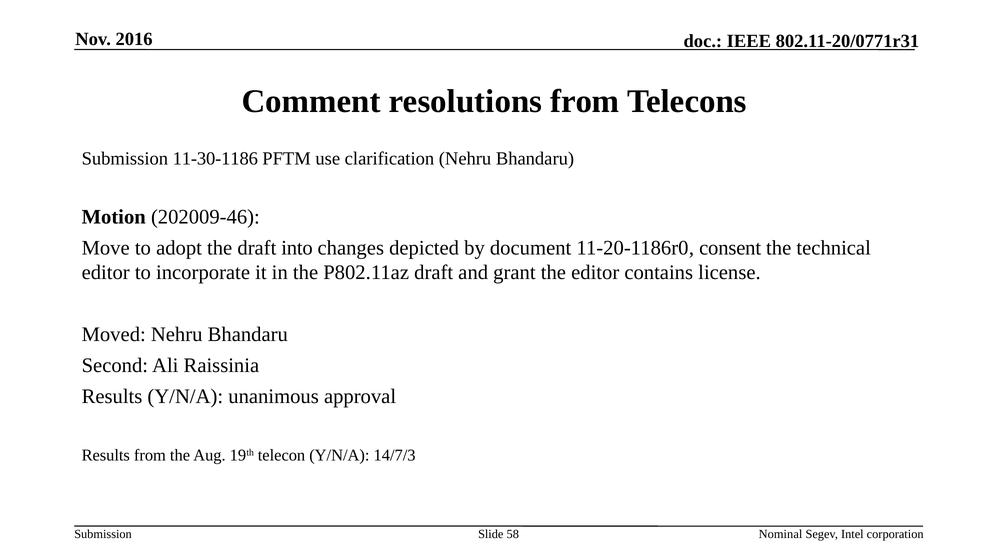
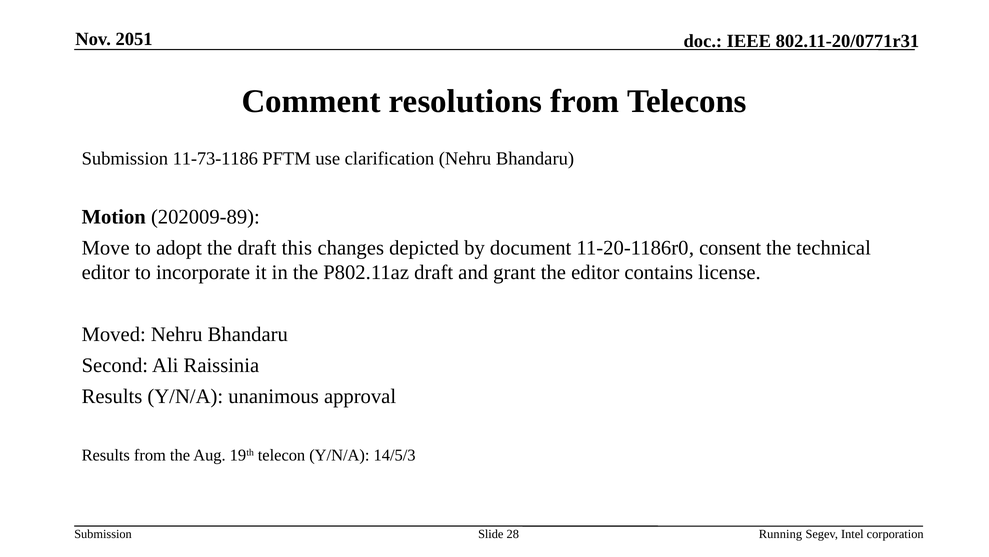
2016: 2016 -> 2051 (134, 39)
11-30-1186: 11-30-1186 -> 11-73-1186 (215, 158)
202009-46: 202009-46 -> 202009-89 (205, 216)
into: into -> this (297, 247)
14/7/3: 14/7/3 -> 14/5/3 (395, 455)
58: 58 -> 28 (513, 534)
Nominal: Nominal -> Running (780, 534)
